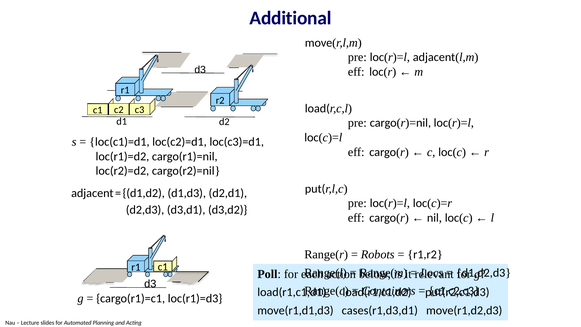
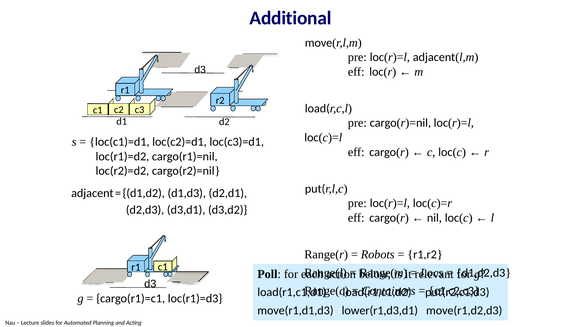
cases(r1,d3,d1: cases(r1,d3,d1 -> lower(r1,d3,d1 (380, 310)
